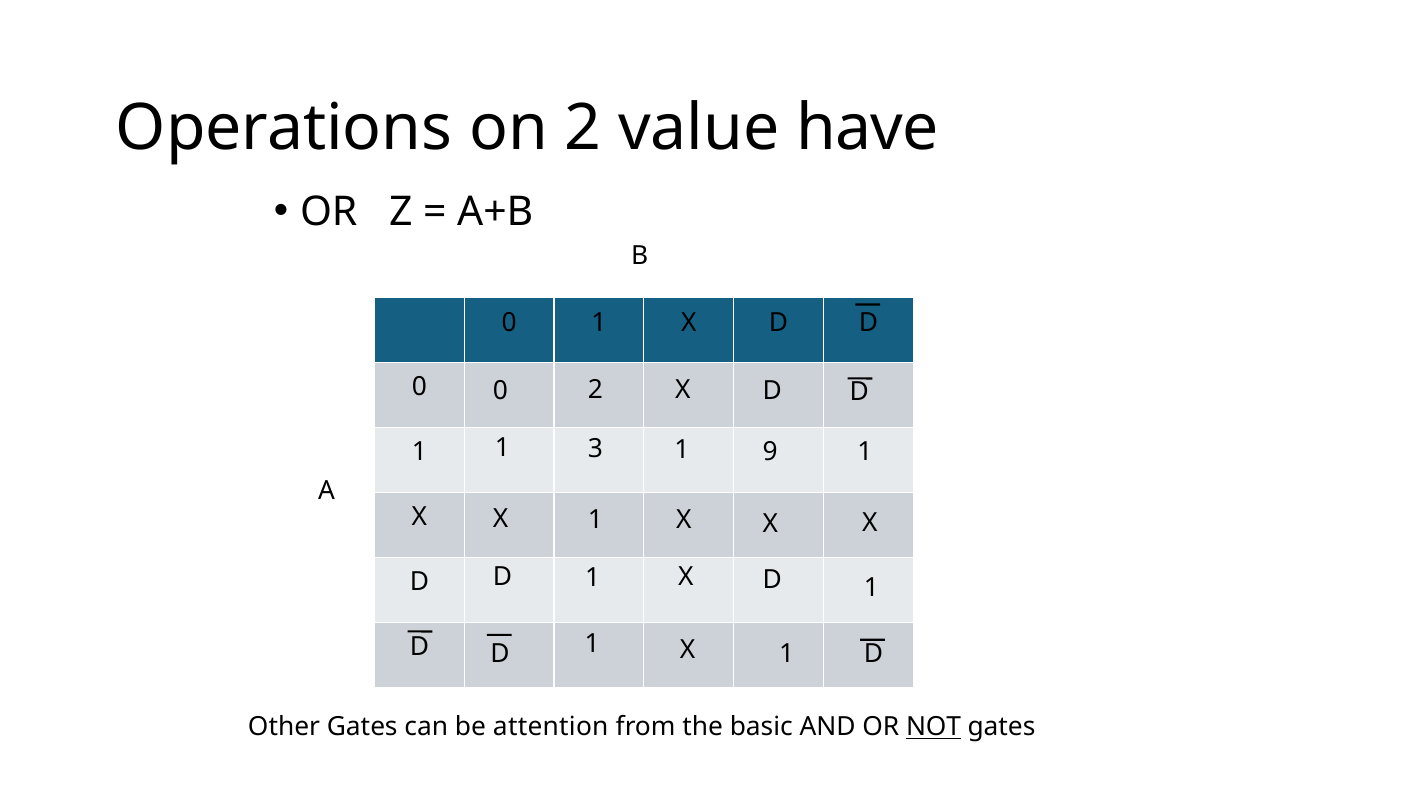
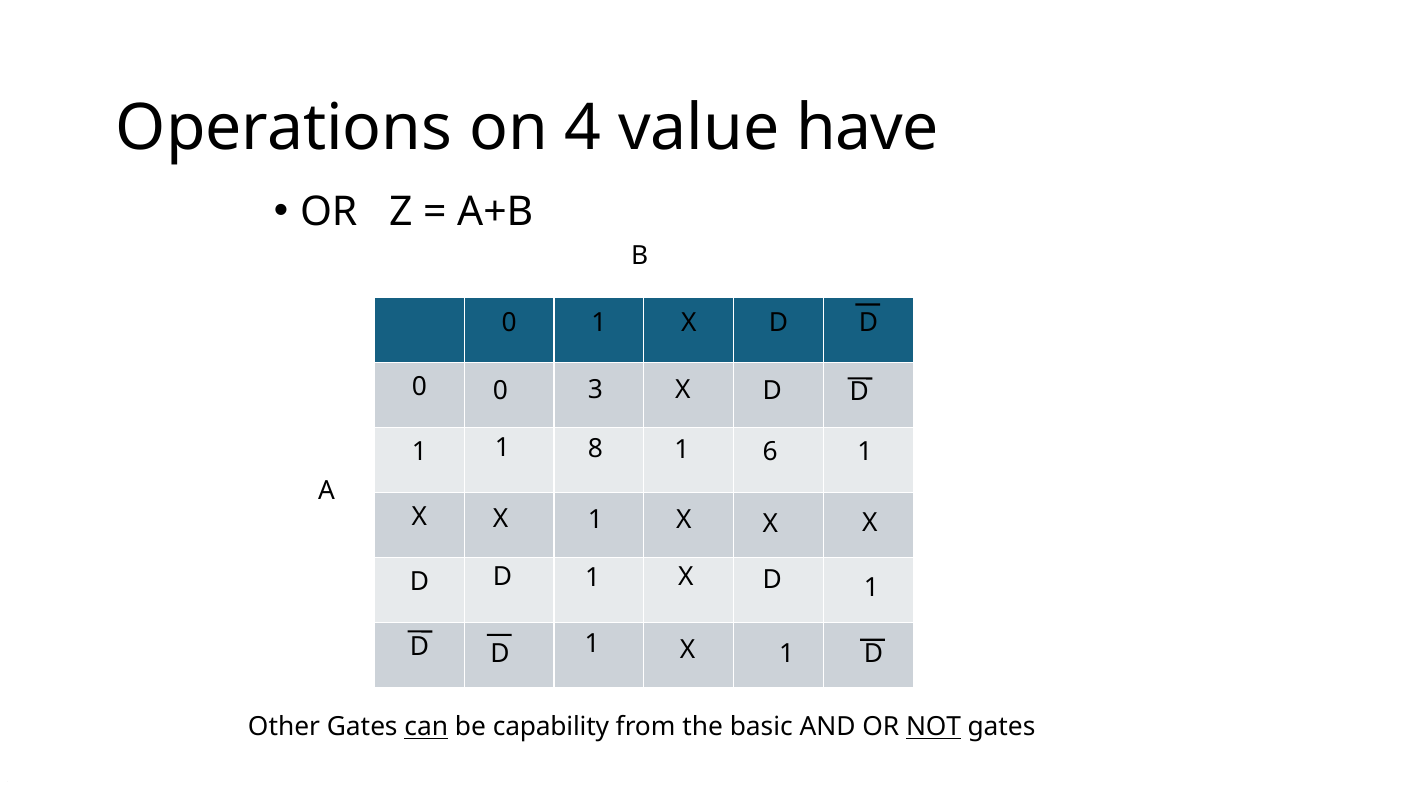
on 2: 2 -> 4 (583, 128)
0 2: 2 -> 3 (595, 390)
3: 3 -> 8 (595, 449)
9: 9 -> 6 (770, 452)
can underline: none -> present (426, 727)
attention: attention -> capability (551, 727)
